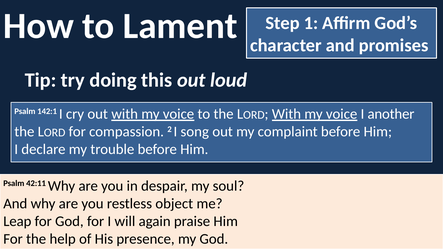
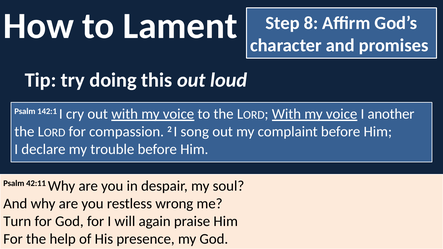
1: 1 -> 8 (311, 23)
object: object -> wrong (174, 204)
Leap: Leap -> Turn (17, 221)
